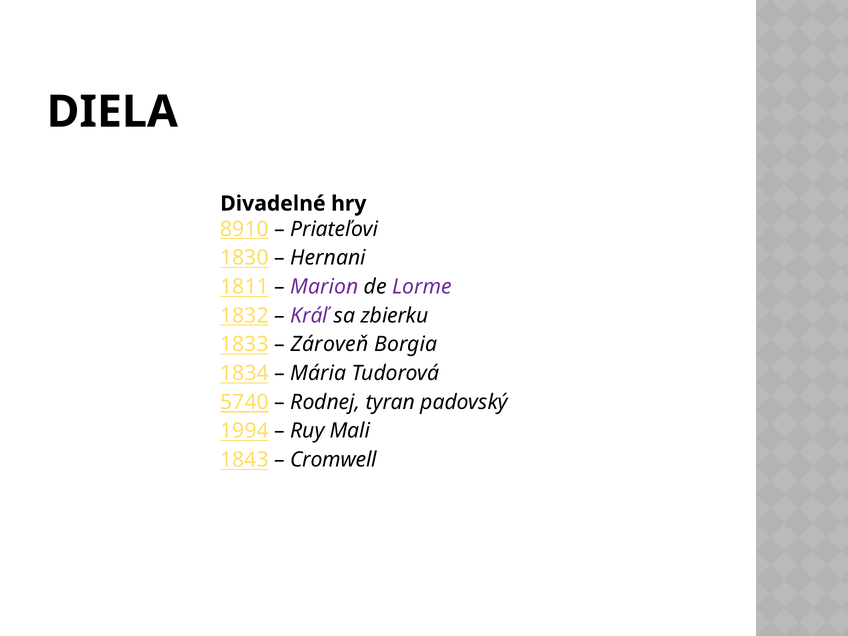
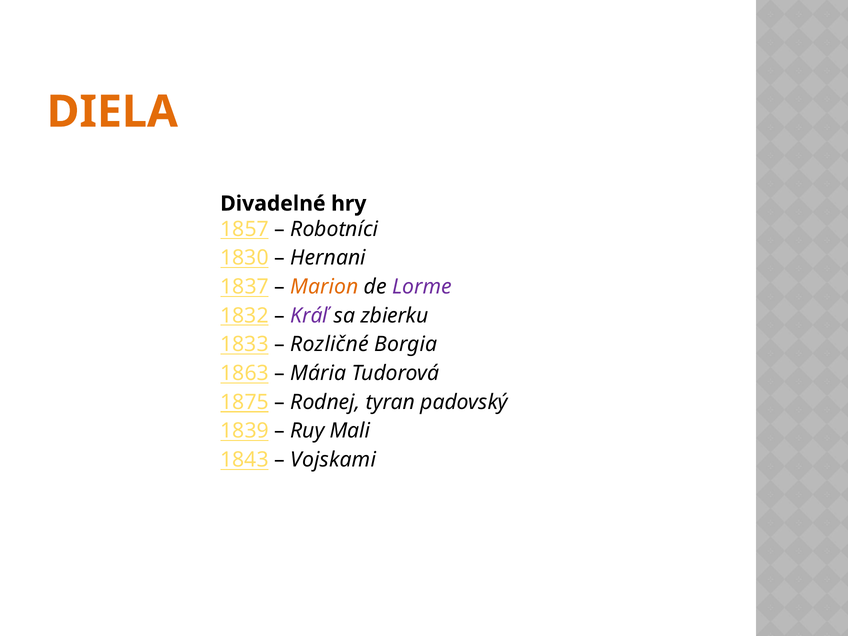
DIELA colour: black -> orange (112, 112)
8910: 8910 -> 1857 (245, 229)
Priateľovi: Priateľovi -> Robotníci (334, 229)
1811: 1811 -> 1837 (245, 287)
Marion colour: purple -> orange (324, 287)
Zároveň: Zároveň -> Rozličné (330, 344)
1834: 1834 -> 1863 (245, 373)
5740: 5740 -> 1875 (245, 402)
1994: 1994 -> 1839 (245, 431)
Cromwell: Cromwell -> Vojskami (333, 460)
